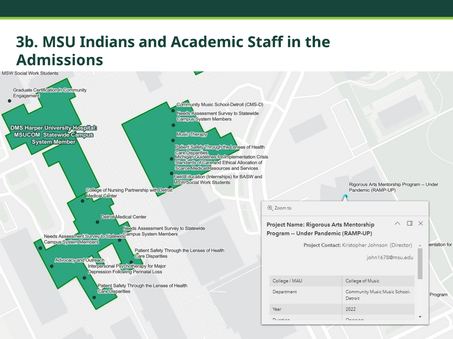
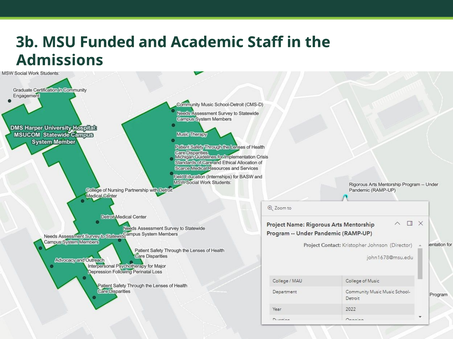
Indians: Indians -> Funded (107, 42)
